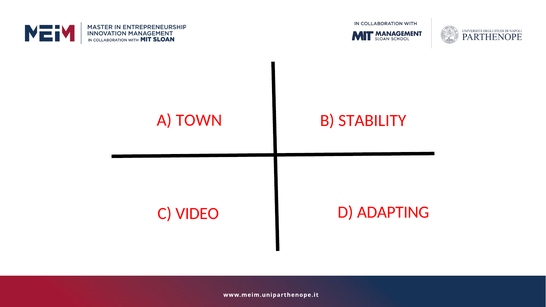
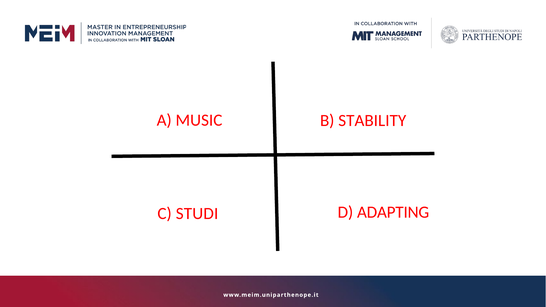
TOWN: TOWN -> MUSIC (199, 120)
VIDEO: VIDEO -> STUDI (197, 214)
